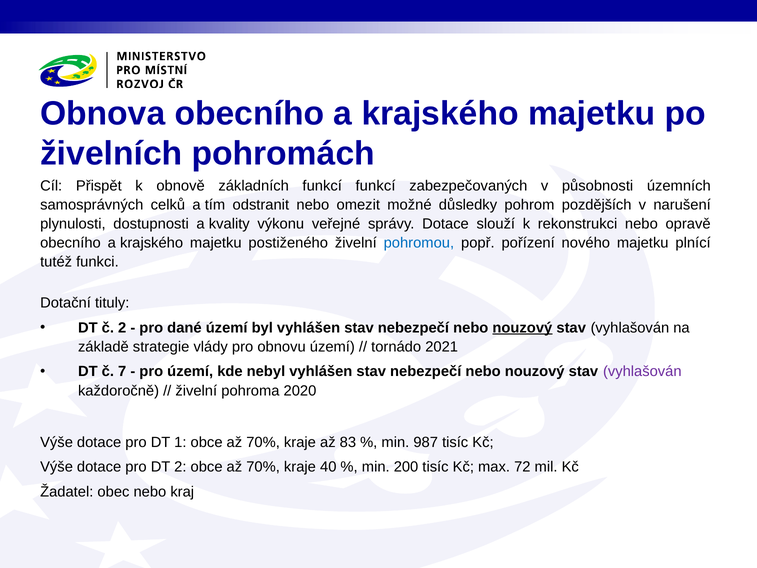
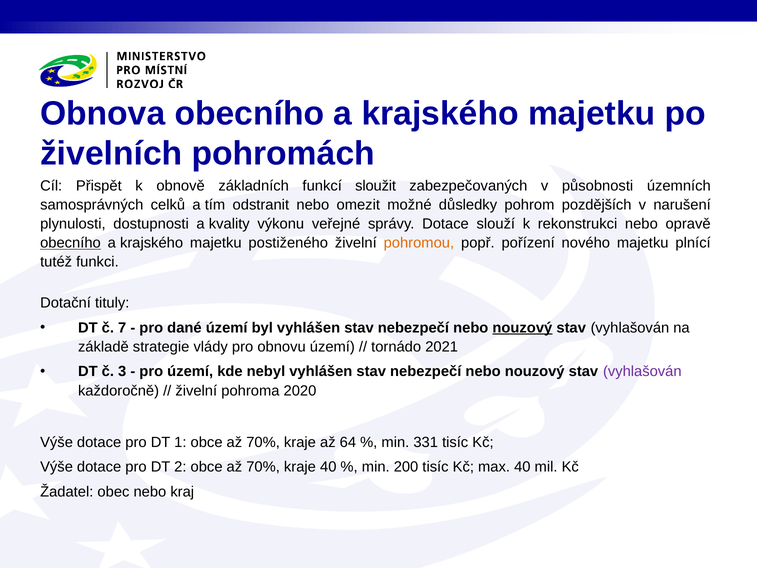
funkcí funkcí: funkcí -> sloužit (376, 186)
obecního underline: none -> present (70, 243)
pohromou colour: blue -> orange (419, 243)
č 2: 2 -> 7 (122, 328)
7: 7 -> 3 (122, 371)
83: 83 -> 64 (348, 442)
987: 987 -> 331 (426, 442)
max 72: 72 -> 40 (522, 467)
